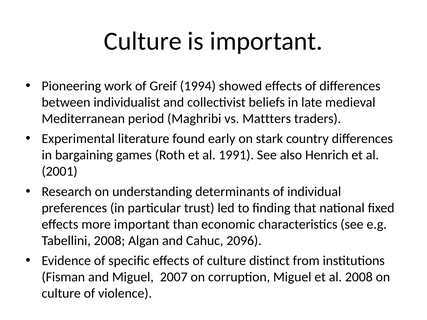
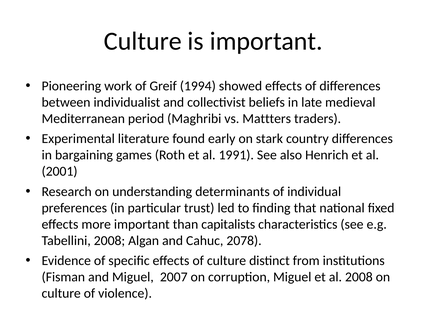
economic: economic -> capitalists (228, 224)
2096: 2096 -> 2078 (244, 241)
